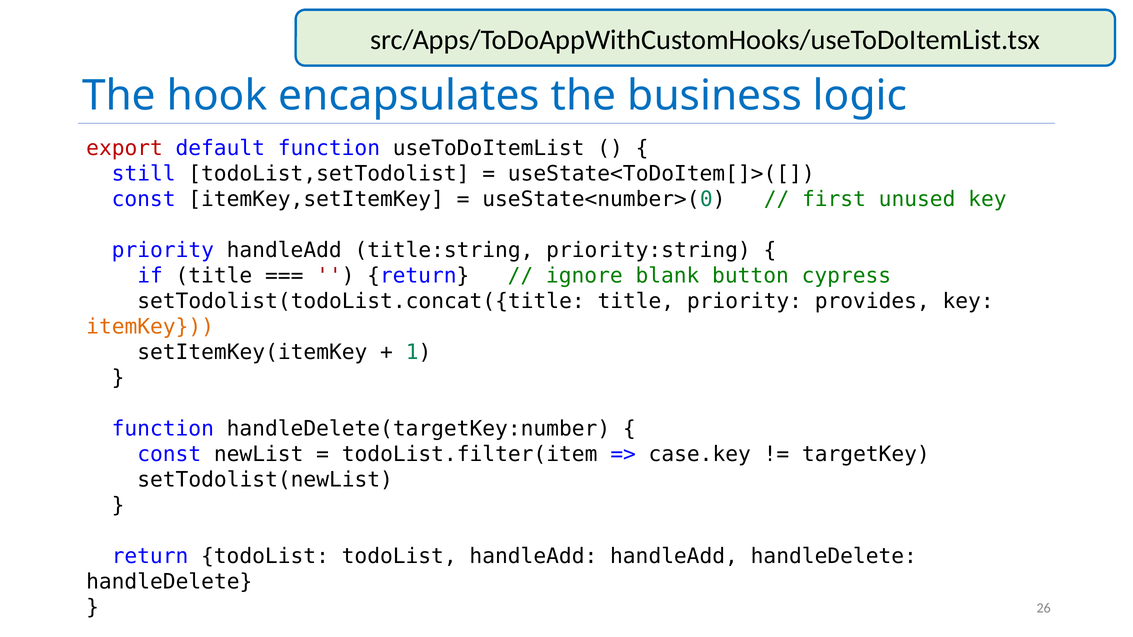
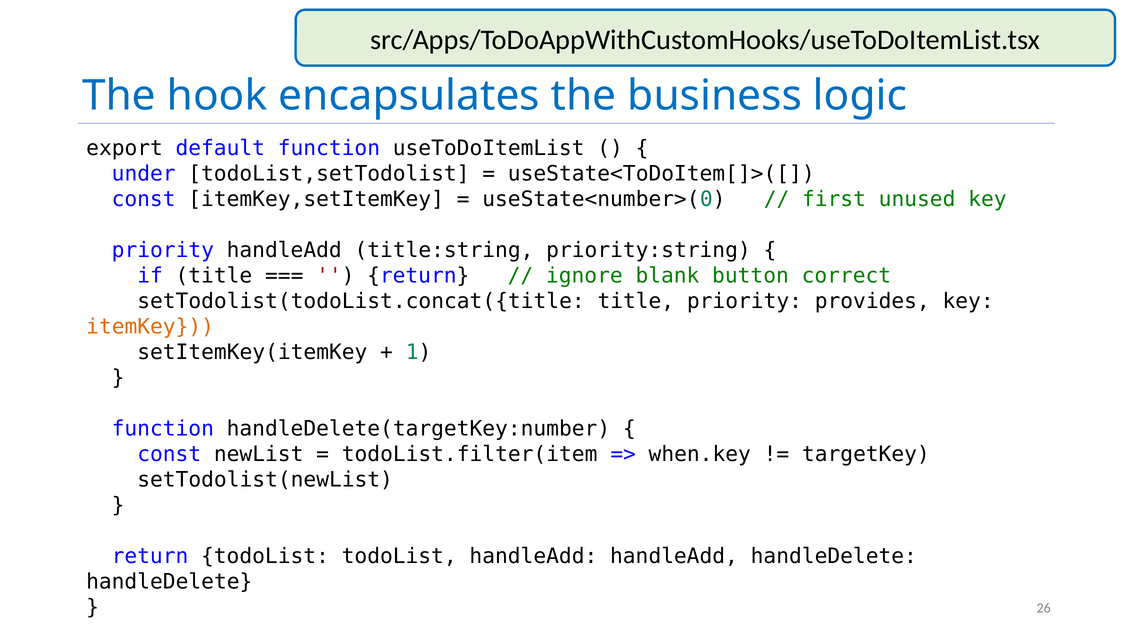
export colour: red -> black (125, 148)
still: still -> under (144, 174)
cypress: cypress -> correct (846, 276)
case.key: case.key -> when.key (700, 454)
